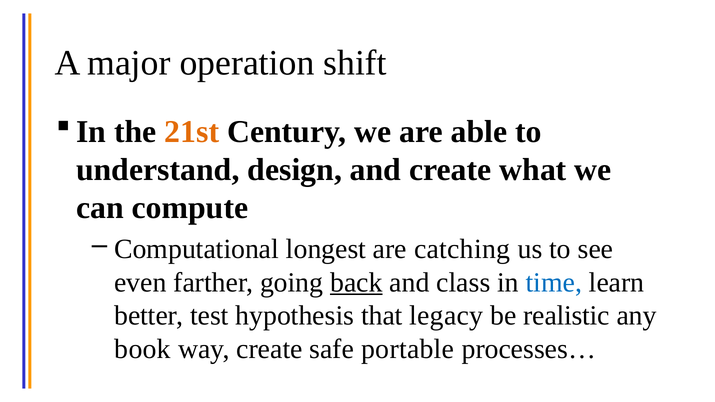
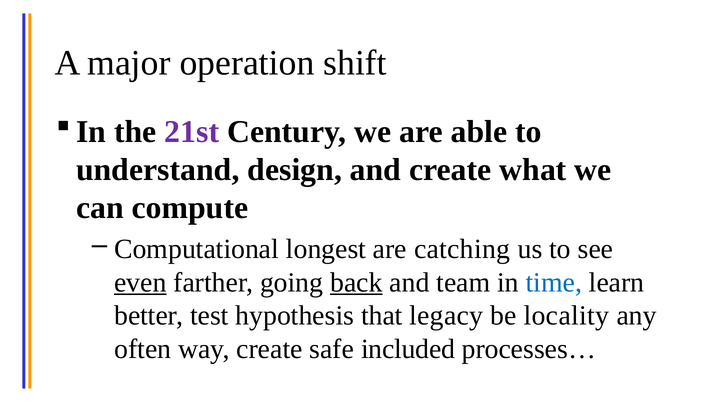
21st colour: orange -> purple (192, 132)
even underline: none -> present (140, 282)
class: class -> team (463, 282)
realistic: realistic -> locality (566, 316)
book: book -> often (143, 349)
portable: portable -> included (408, 349)
